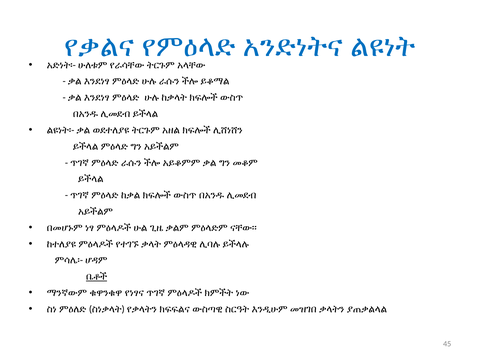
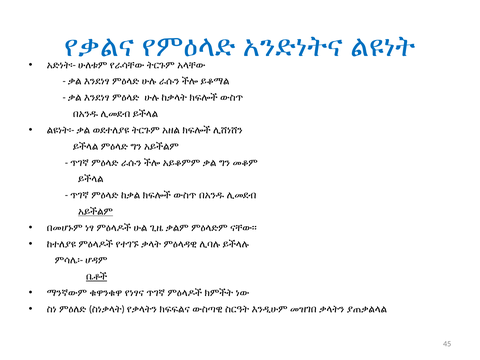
አይችልም underline: none -> present (96, 212)
